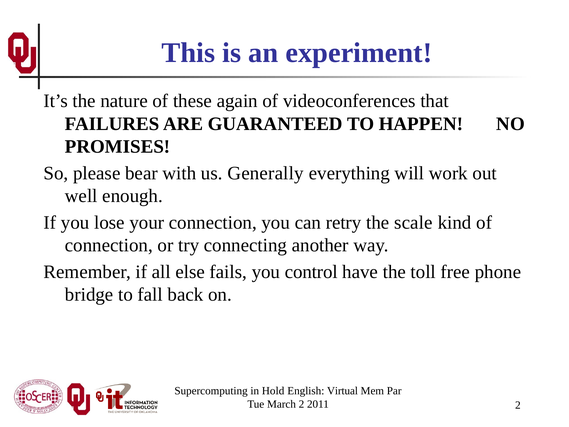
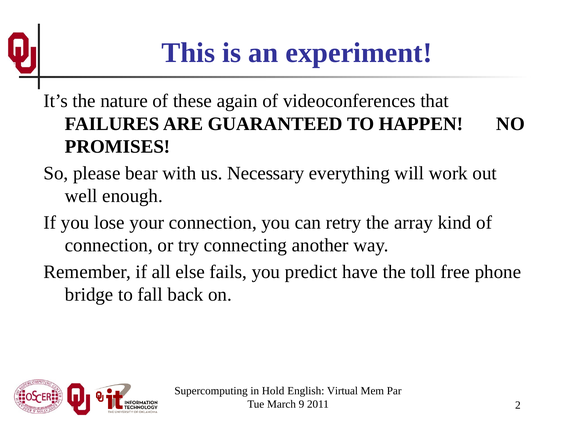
Generally: Generally -> Necessary (266, 173)
scale: scale -> array (414, 222)
control: control -> predict (311, 272)
March 2: 2 -> 9 (301, 404)
